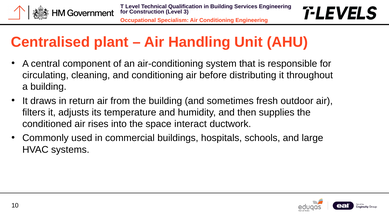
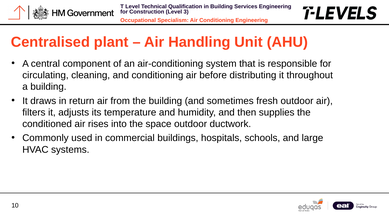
space interact: interact -> outdoor (191, 124)
